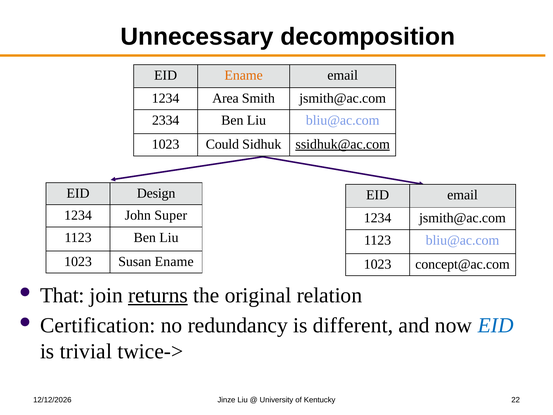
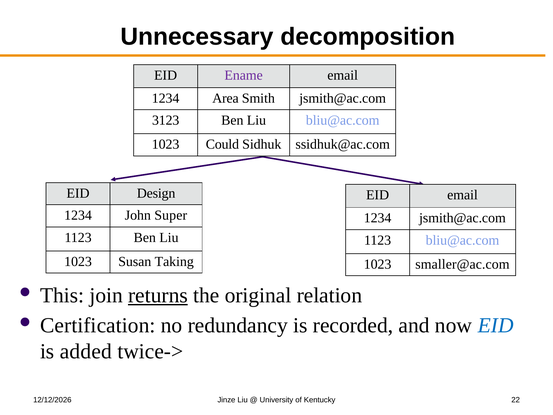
Ename colour: orange -> purple (244, 75)
2334: 2334 -> 3123 (166, 120)
ssidhuk@ac.com underline: present -> none (343, 144)
Susan Ename: Ename -> Taking (174, 261)
concept@ac.com: concept@ac.com -> smaller@ac.com (462, 264)
That: That -> This (62, 295)
different: different -> recorded (353, 325)
trivial: trivial -> added (86, 351)
